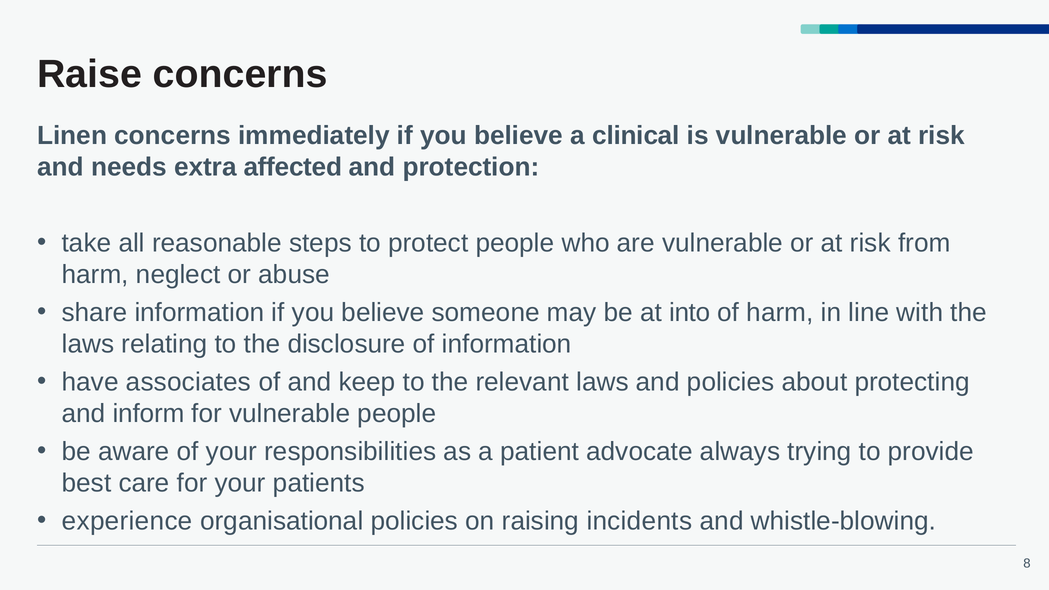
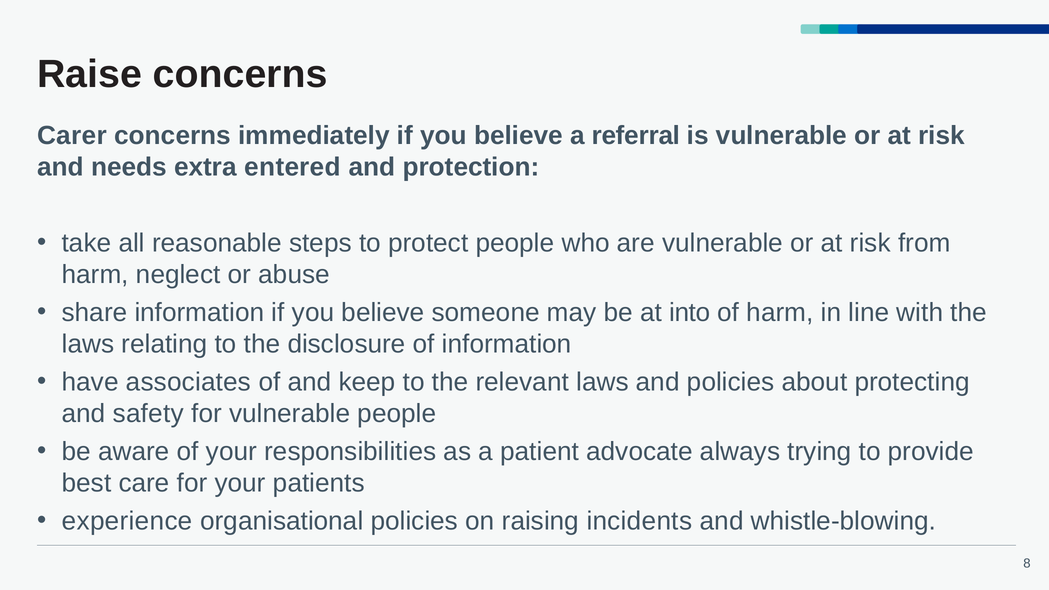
Linen: Linen -> Carer (72, 136)
clinical: clinical -> referral (636, 136)
affected: affected -> entered (293, 167)
inform: inform -> safety (148, 414)
